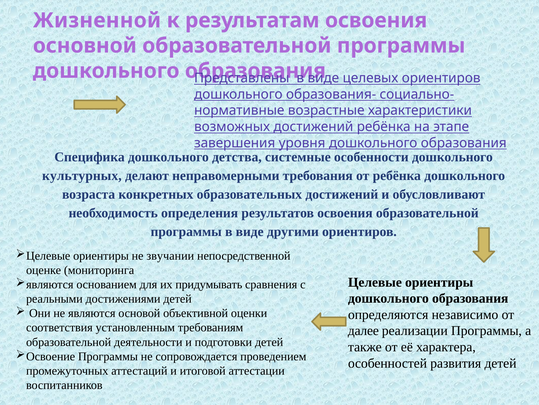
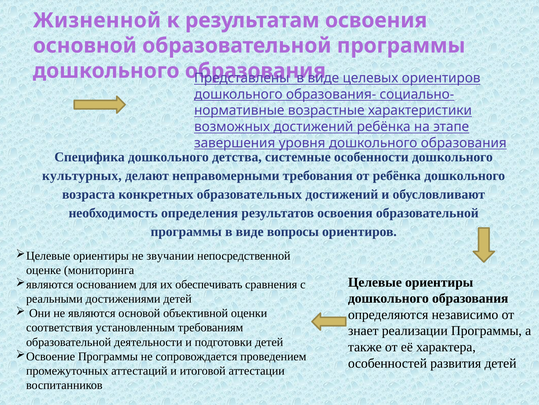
другими: другими -> вопросы (293, 231)
придумывать: придумывать -> обеспечивать (209, 284)
далее: далее -> знает (363, 330)
